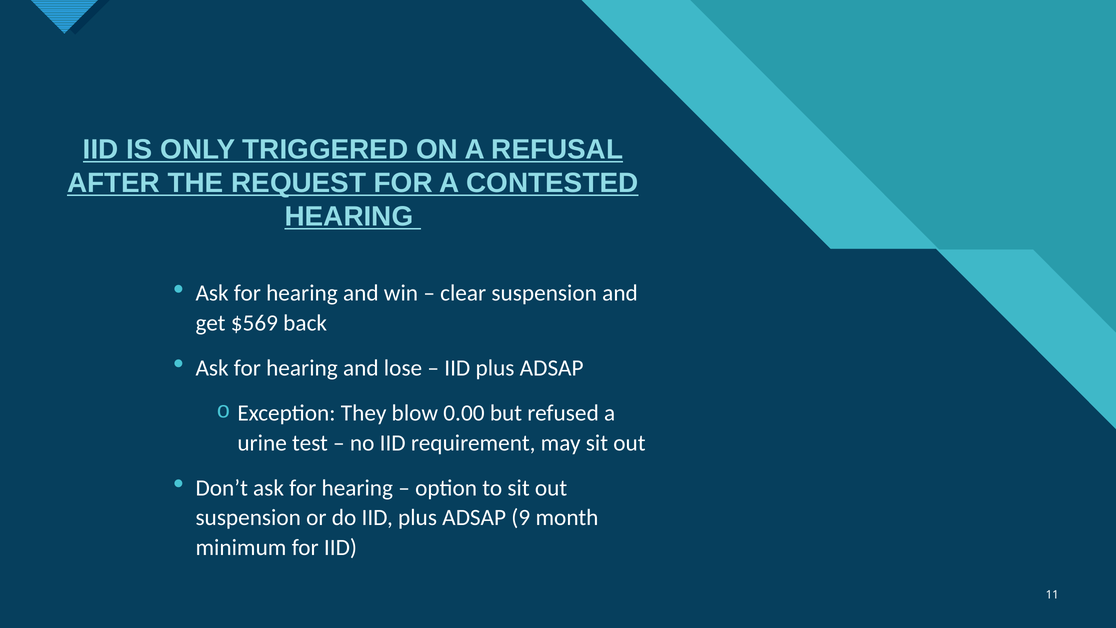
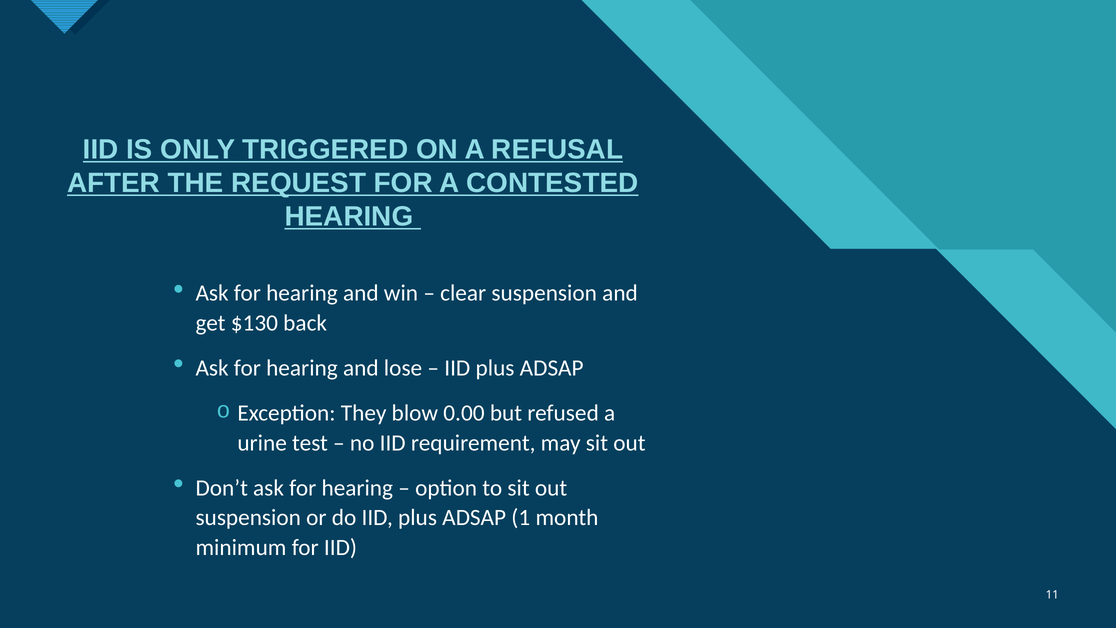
$569: $569 -> $130 (254, 323)
9: 9 -> 1 (521, 517)
